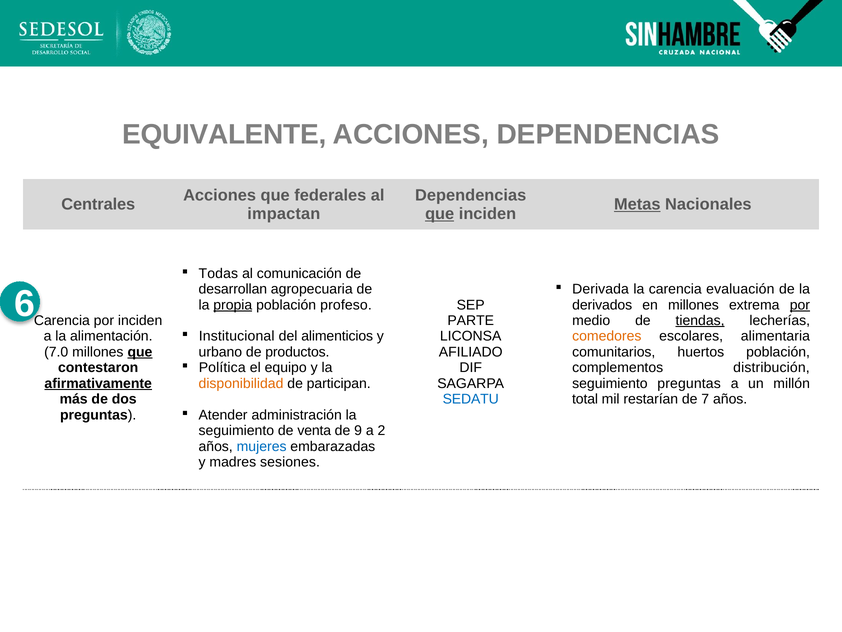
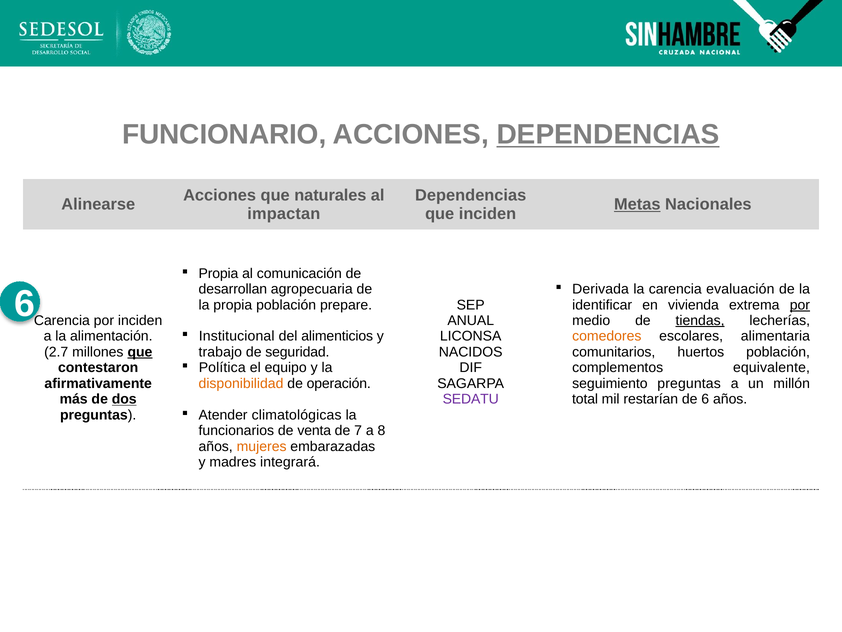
EQUIVALENTE: EQUIVALENTE -> FUNCIONARIO (224, 135)
DEPENDENCIAS underline: none -> present (608, 135)
federales: federales -> naturales (330, 195)
Centrales: Centrales -> Alinearse (98, 204)
que underline: present -> none (440, 214)
Todas: Todas -> Propia (218, 273)
propia underline: present -> none (233, 305)
profeso: profeso -> prepare (346, 305)
derivados: derivados -> identificar (602, 305)
en millones: millones -> vivienda (693, 305)
PARTE: PARTE -> ANUAL (471, 320)
7.0: 7.0 -> 2.7 (56, 352)
urbano: urbano -> trabajo (220, 352)
productos: productos -> seguridad (297, 352)
AFILIADO: AFILIADO -> NACIDOS (471, 352)
distribución: distribución -> equivalente (771, 368)
afirmativamente underline: present -> none (98, 383)
participan: participan -> operación (339, 383)
dos underline: none -> present (124, 399)
SEDATU colour: blue -> purple (471, 399)
de 7: 7 -> 6 (705, 399)
administración: administración -> climatológicas (297, 415)
seguimiento: seguimiento -> funcionarios (236, 430)
9: 9 -> 7 (358, 430)
2: 2 -> 8 (381, 430)
mujeres colour: blue -> orange (262, 446)
sesiones: sesiones -> integrará (290, 462)
